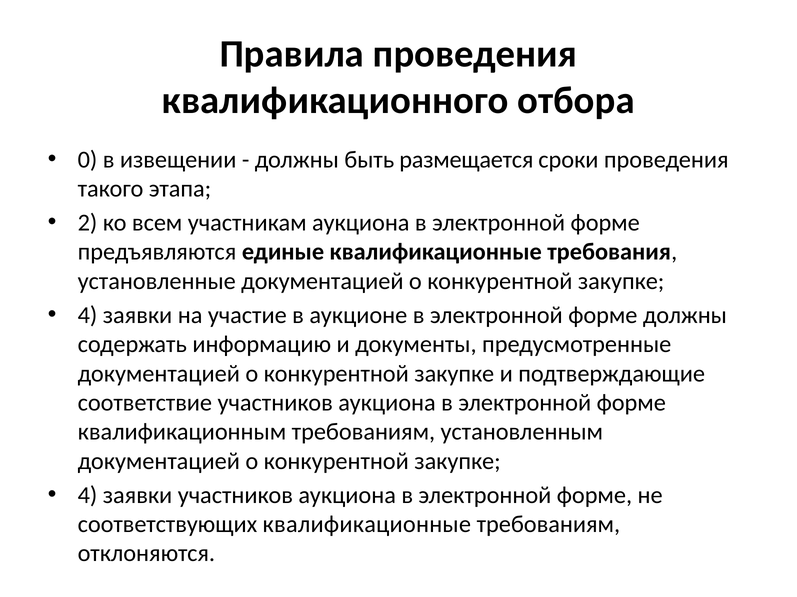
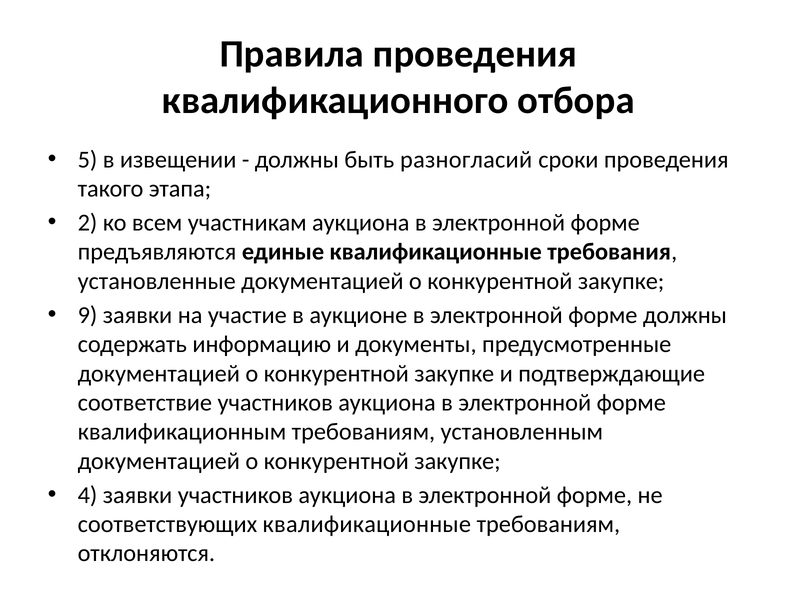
0: 0 -> 5 (88, 160)
размещается: размещается -> разногласий (466, 160)
4: 4 -> 9 (88, 316)
